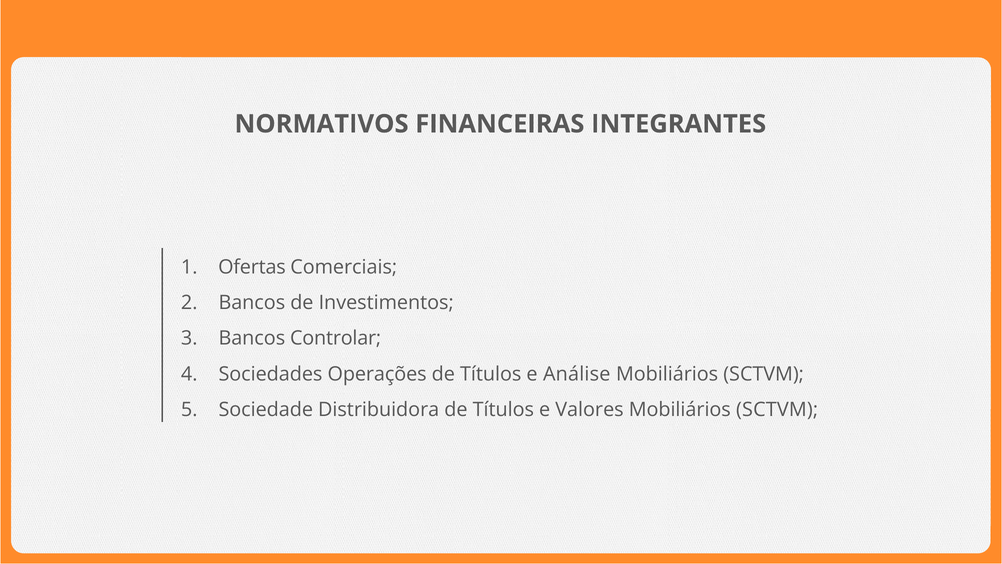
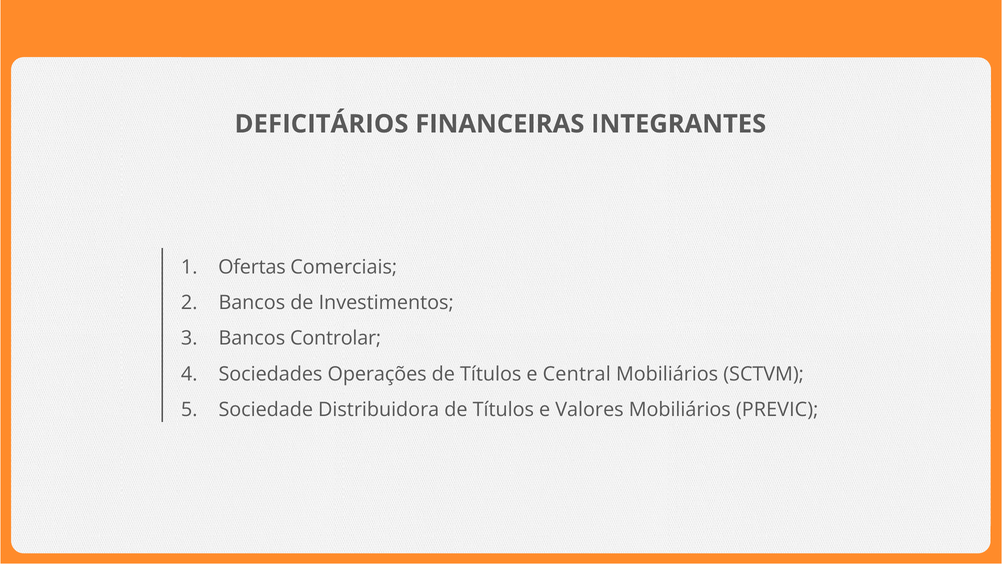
NORMATIVOS: NORMATIVOS -> DEFICITÁRIOS (321, 124)
Análise: Análise -> Central (577, 374)
Valores Mobiliários SCTVM: SCTVM -> PREVIC (777, 410)
